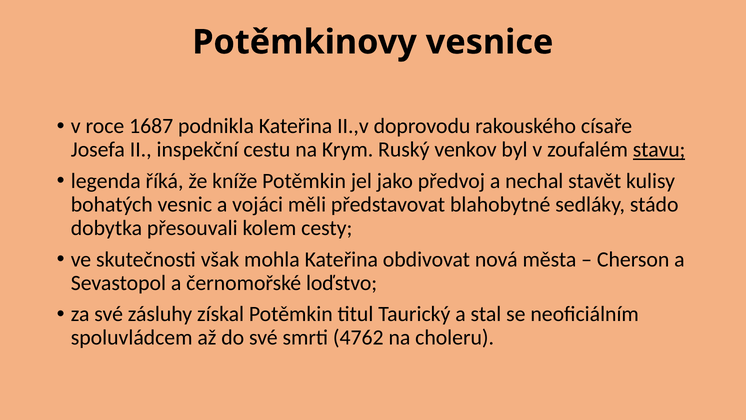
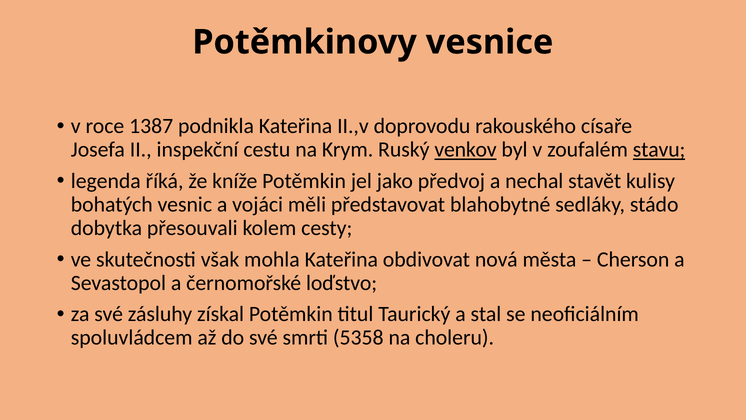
1687: 1687 -> 1387 (151, 126)
venkov underline: none -> present (466, 150)
4762: 4762 -> 5358 (358, 337)
